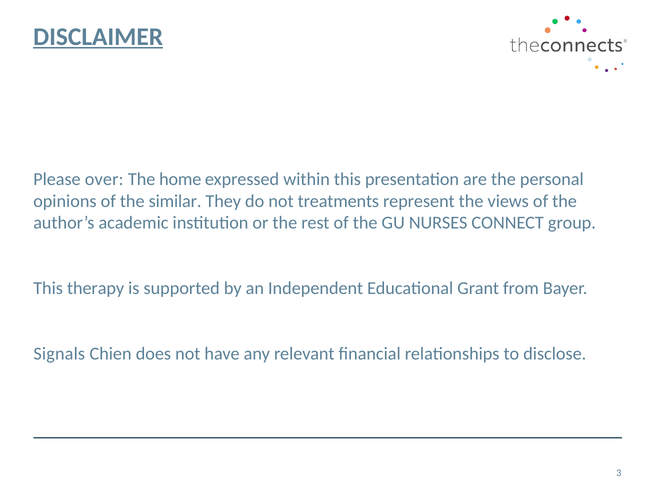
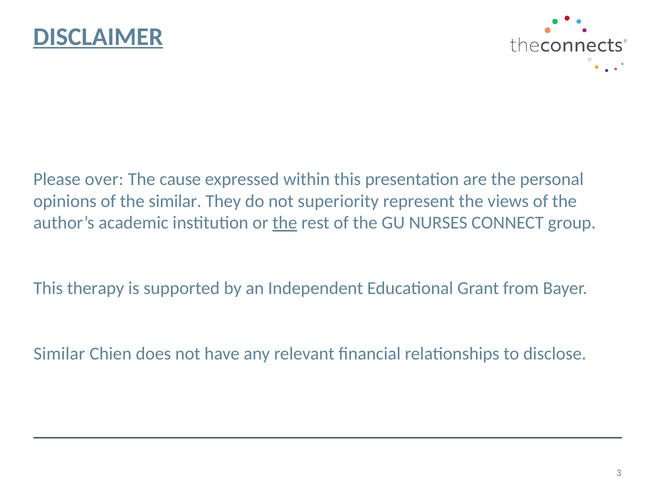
home: home -> cause (180, 180)
treatments: treatments -> superiority (338, 201)
the underline: none -> present (285, 223)
Signals: Signals -> Similar (59, 354)
